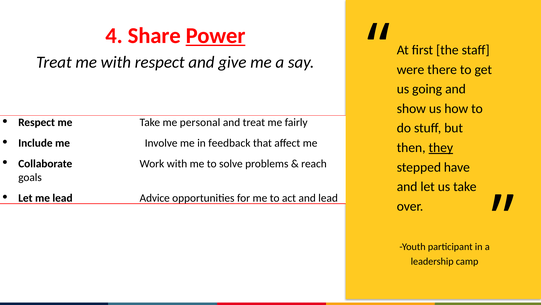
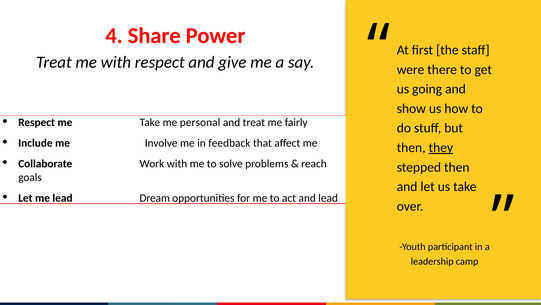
Power underline: present -> none (216, 35)
stepped have: have -> then (457, 167)
Advice: Advice -> Dream (155, 198)
